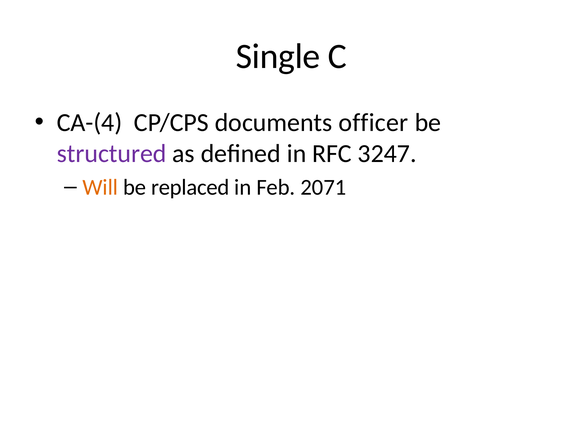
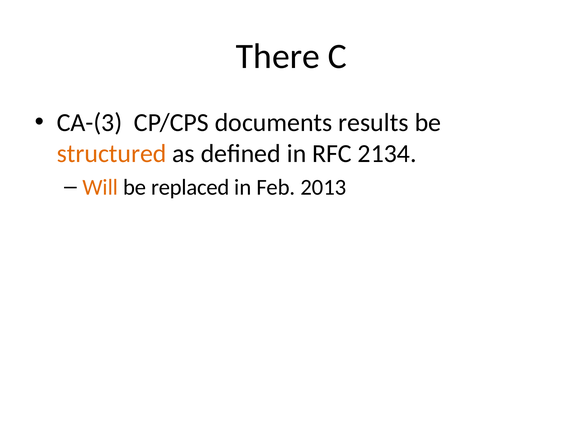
Single: Single -> There (278, 56)
CA-(4: CA-(4 -> CA-(3 (90, 122)
officer: officer -> results (373, 122)
structured colour: purple -> orange (112, 153)
3247: 3247 -> 2134 (387, 153)
2071: 2071 -> 2013 (323, 187)
